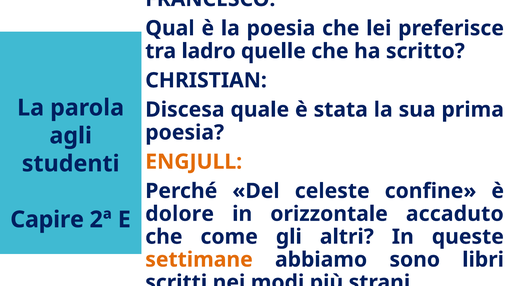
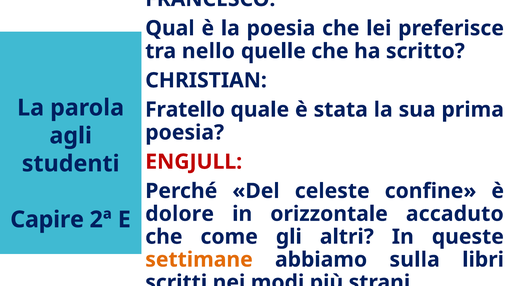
ladro: ladro -> nello (208, 51)
Discesa: Discesa -> Fratello (185, 110)
ENGJULL colour: orange -> red (194, 162)
sono: sono -> sulla (415, 259)
